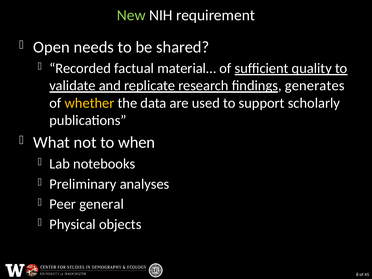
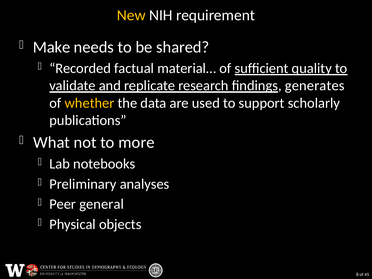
New colour: light green -> yellow (131, 15)
Open: Open -> Make (52, 47)
when: when -> more (136, 142)
